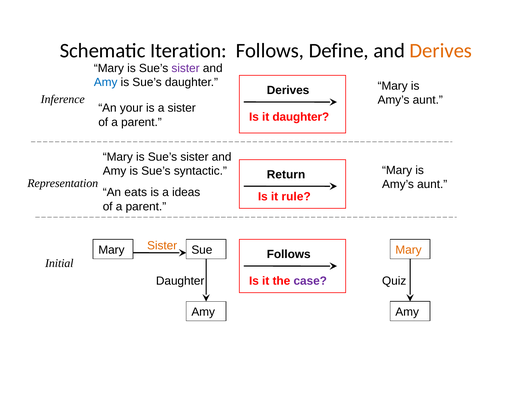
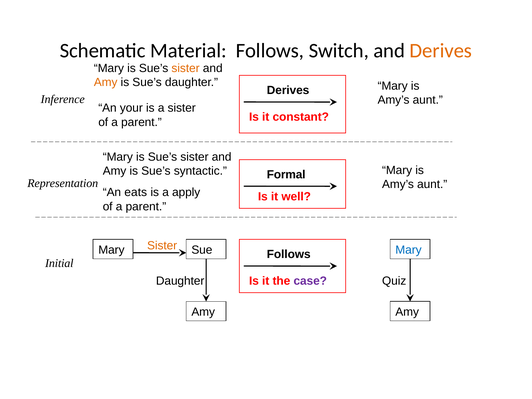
Iteration: Iteration -> Material (188, 51)
Define: Define -> Switch (339, 51)
sister colour: purple -> orange (186, 68)
Amy colour: blue -> orange (106, 82)
it daughter: daughter -> constant (301, 117)
Return: Return -> Formal (286, 175)
ideas: ideas -> apply (186, 192)
rule: rule -> well (296, 197)
Mary colour: orange -> blue (408, 250)
